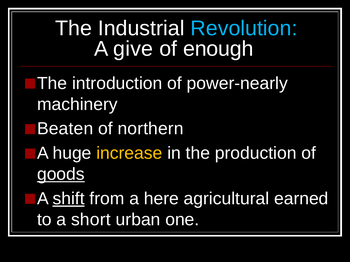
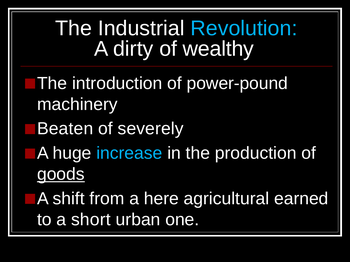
give: give -> dirty (133, 49)
enough: enough -> wealthy (218, 49)
power-nearly: power-nearly -> power-pound (237, 83)
northern: northern -> severely (151, 129)
increase colour: yellow -> light blue (129, 153)
shift underline: present -> none (69, 199)
